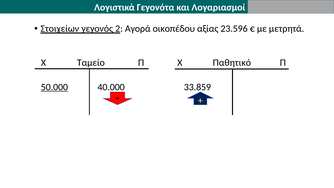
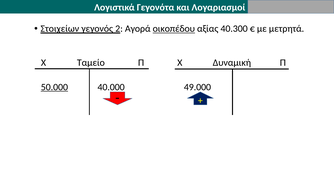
οικοπέδου underline: none -> present (174, 29)
23.596: 23.596 -> 40.300 (234, 29)
Παθητικό: Παθητικό -> Δυναμική (232, 63)
33.859: 33.859 -> 49.000 (197, 87)
